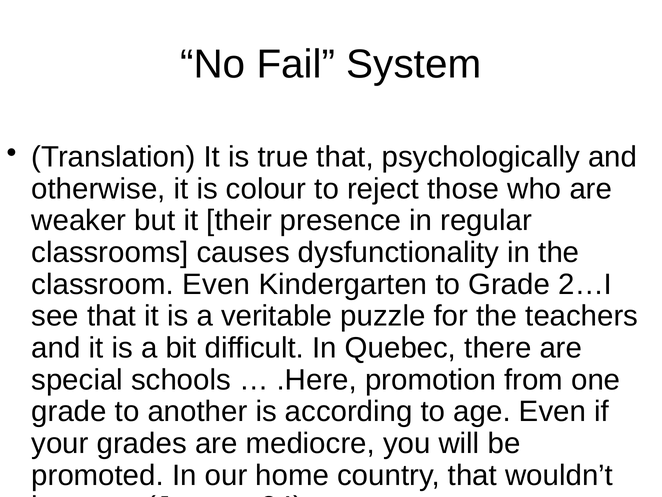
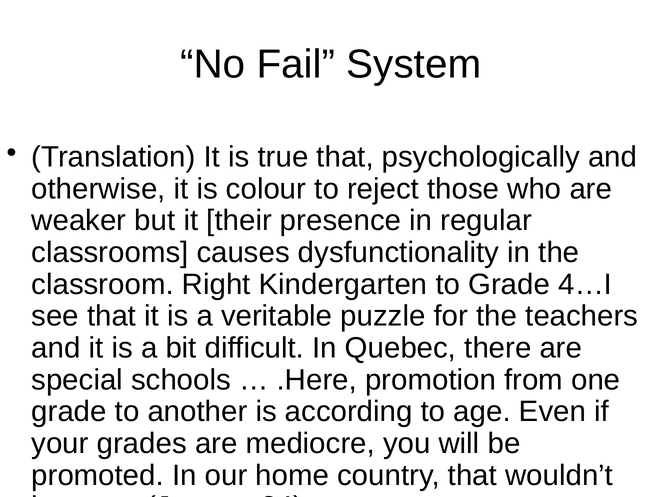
classroom Even: Even -> Right (216, 284)
2…I: 2…I -> 4…I (585, 284)
